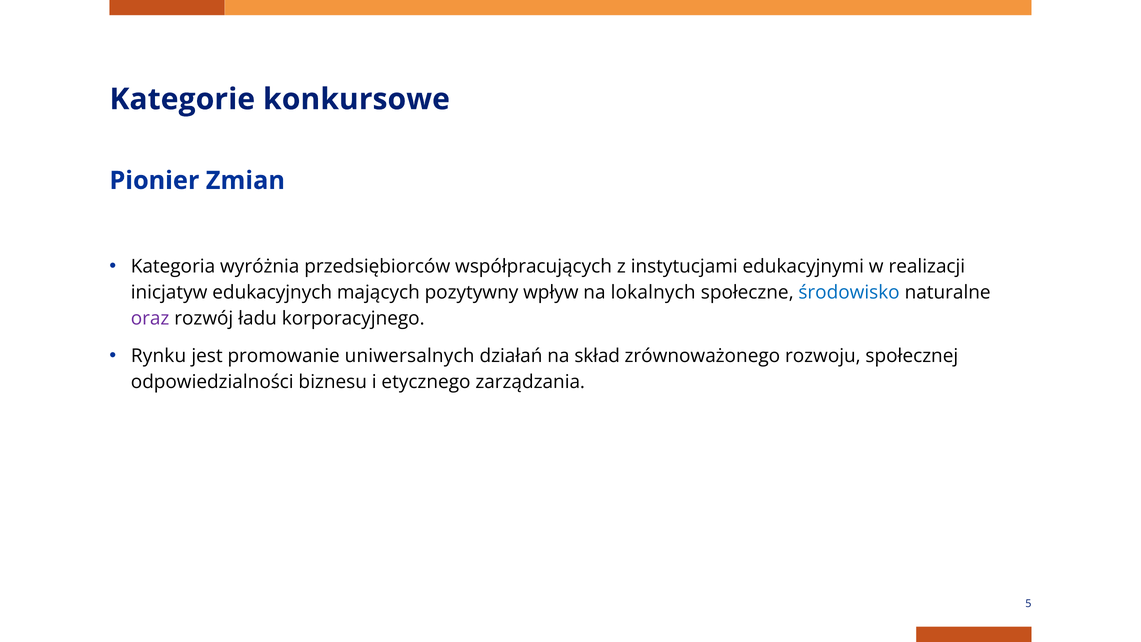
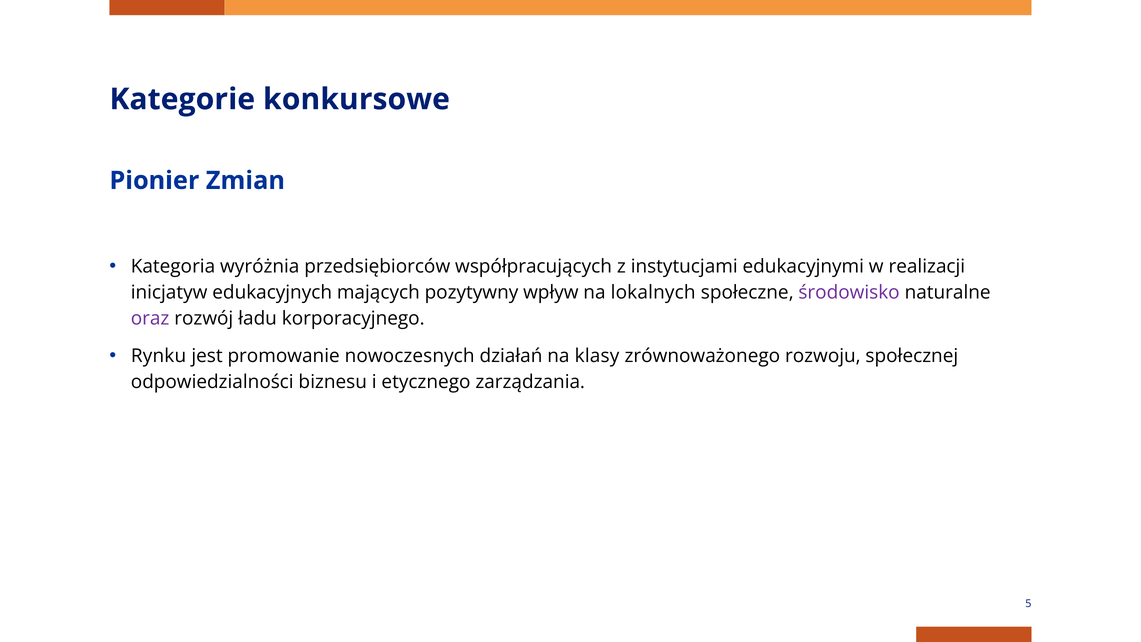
środowisko colour: blue -> purple (849, 292)
uniwersalnych: uniwersalnych -> nowoczesnych (410, 356)
skład: skład -> klasy (597, 356)
